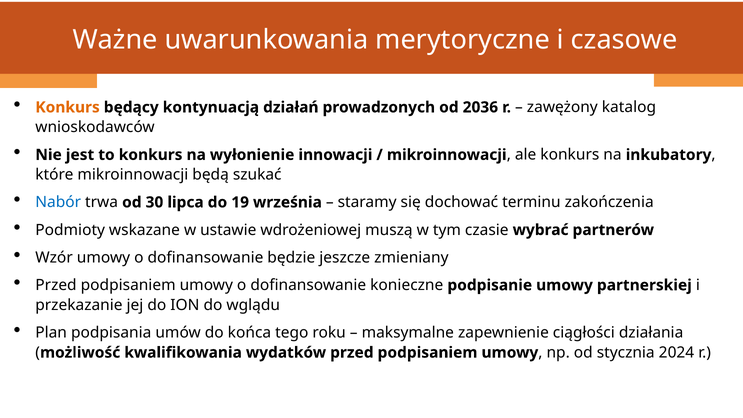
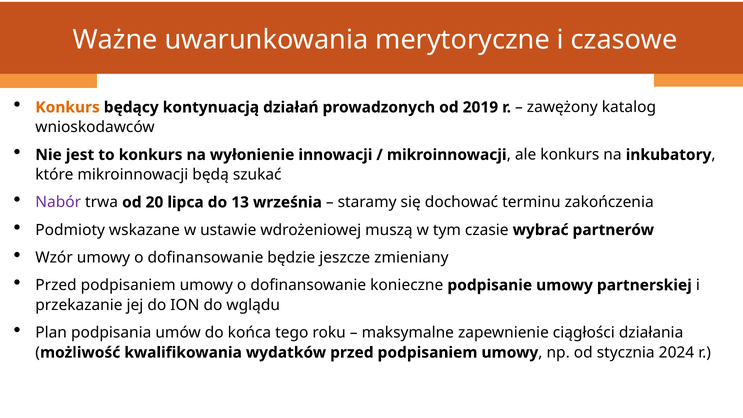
2036: 2036 -> 2019 (480, 107)
Nabór colour: blue -> purple (58, 202)
30: 30 -> 20 (154, 202)
19: 19 -> 13 (240, 202)
